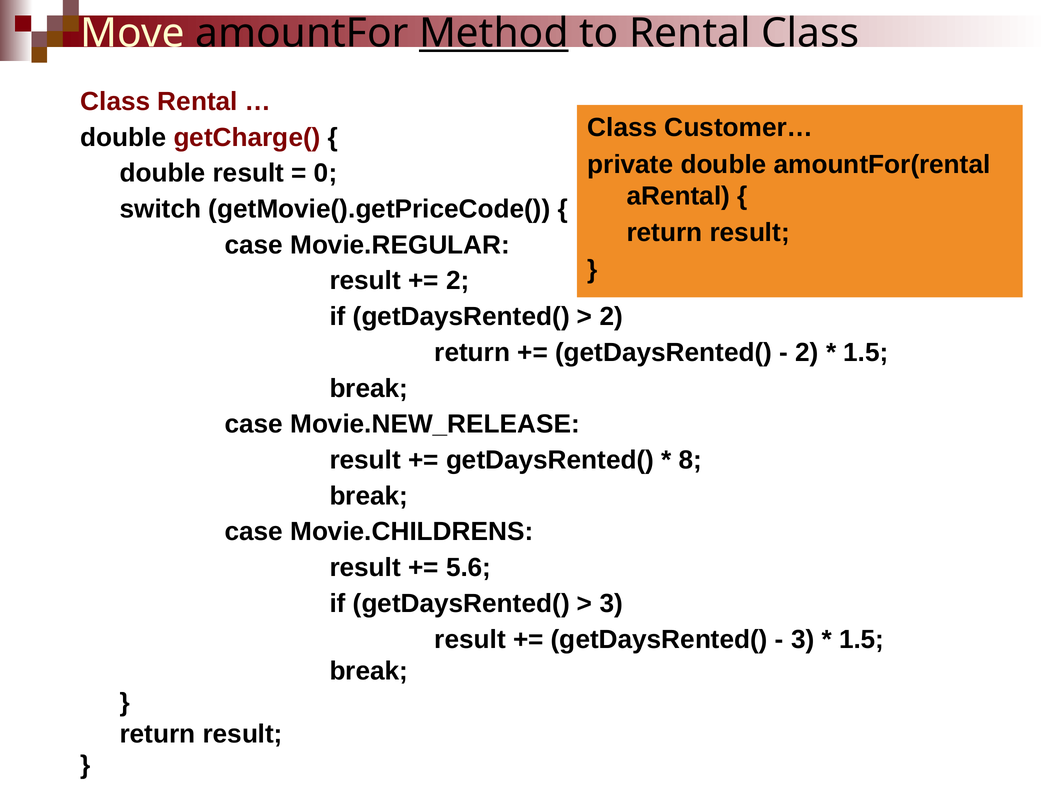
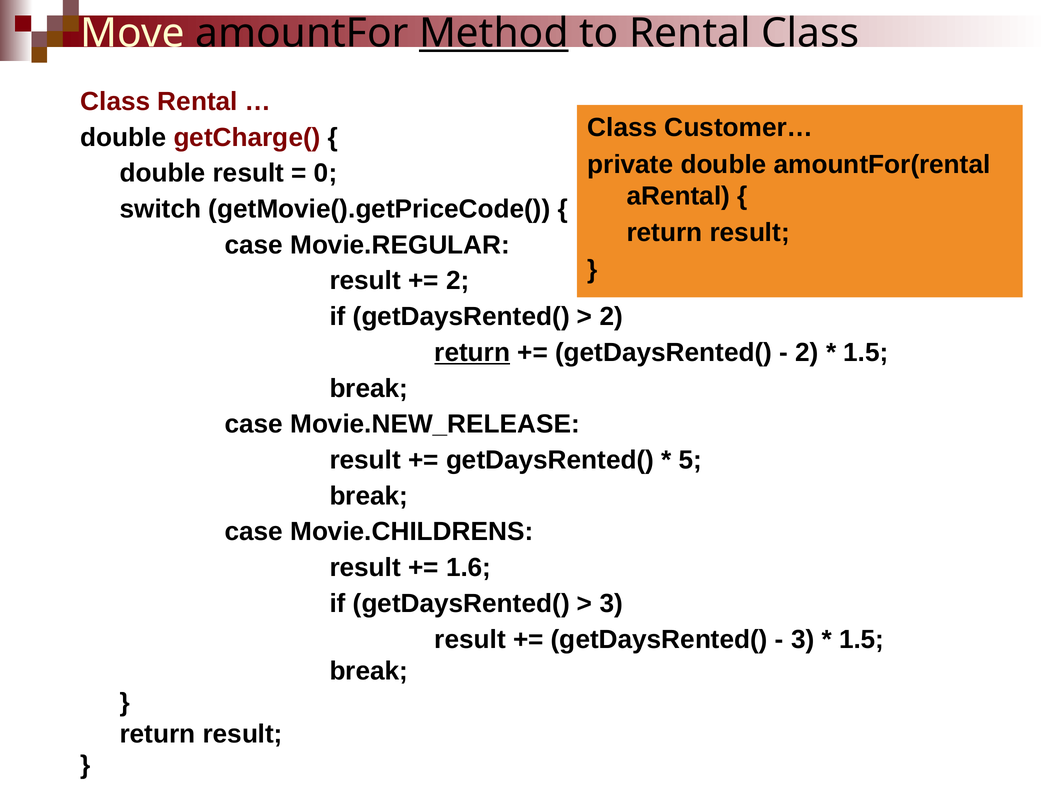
return underline: none -> present (472, 352)
8: 8 -> 5 (691, 460)
5.6: 5.6 -> 1.6 (469, 568)
